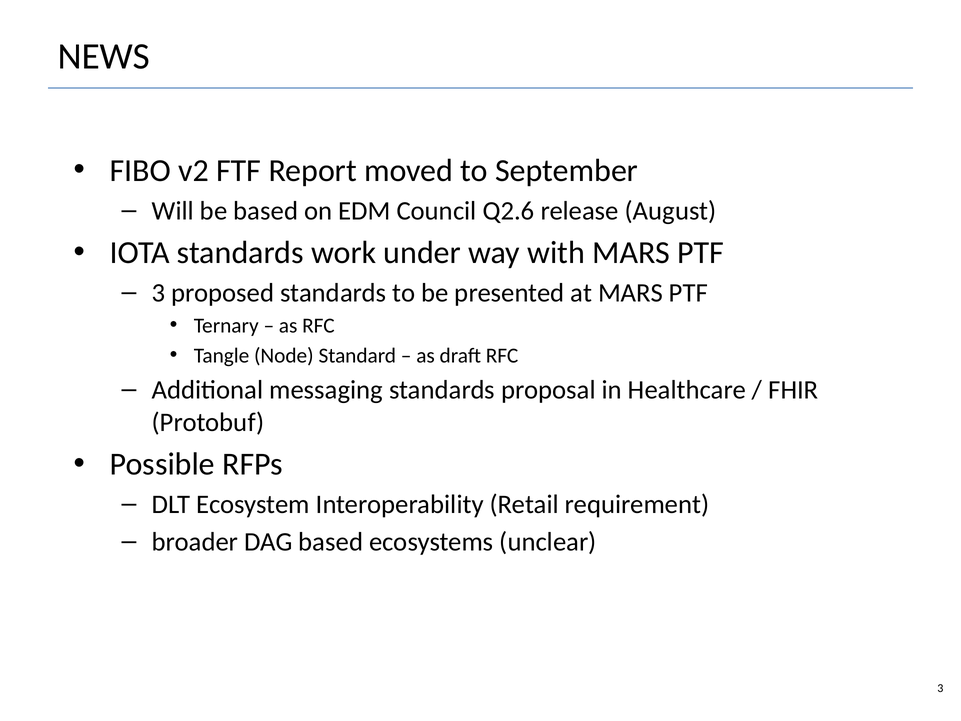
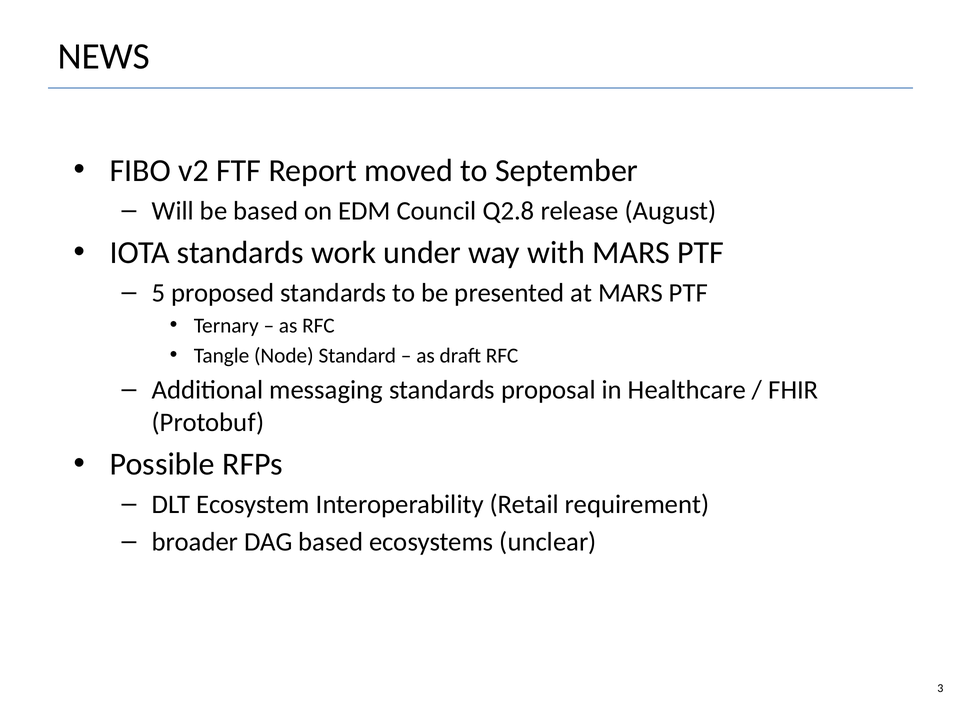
Q2.6: Q2.6 -> Q2.8 (508, 211)
3: 3 -> 5 (159, 293)
